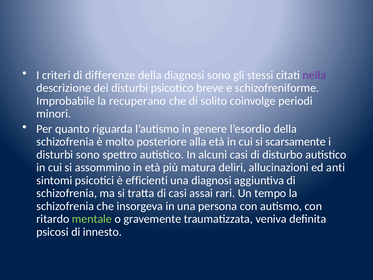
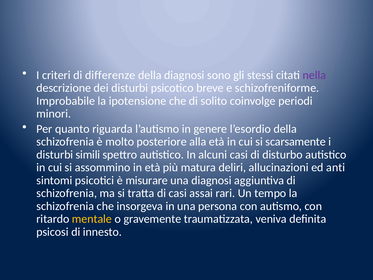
recuperano: recuperano -> ipotensione (138, 101)
disturbi sono: sono -> simili (88, 155)
efficienti: efficienti -> misurare (147, 180)
mentale colour: light green -> yellow (92, 219)
